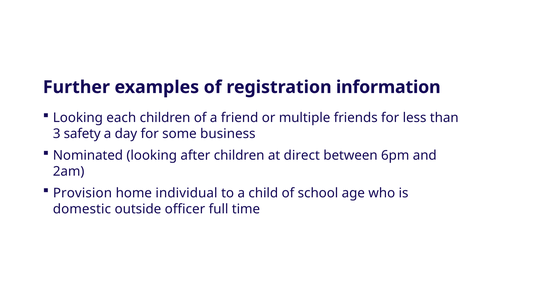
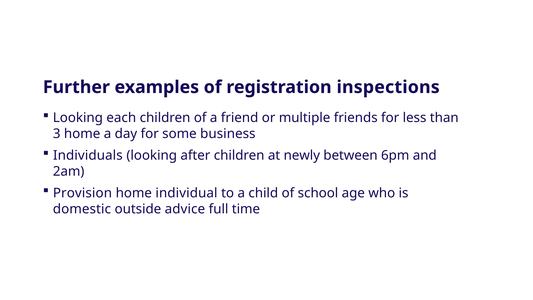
information: information -> inspections (388, 87)
3 safety: safety -> home (82, 134)
Nominated: Nominated -> Individuals (88, 155)
direct: direct -> newly (302, 155)
officer: officer -> advice (185, 209)
